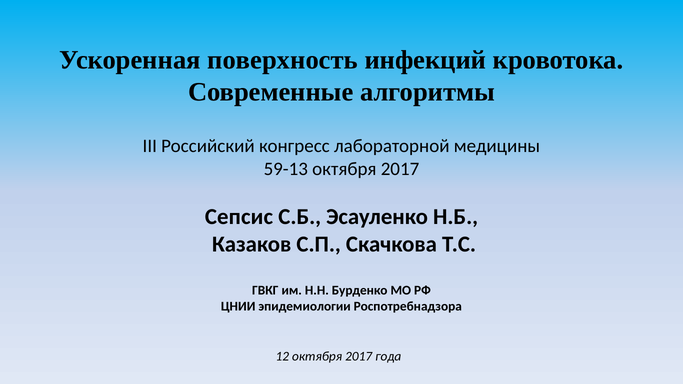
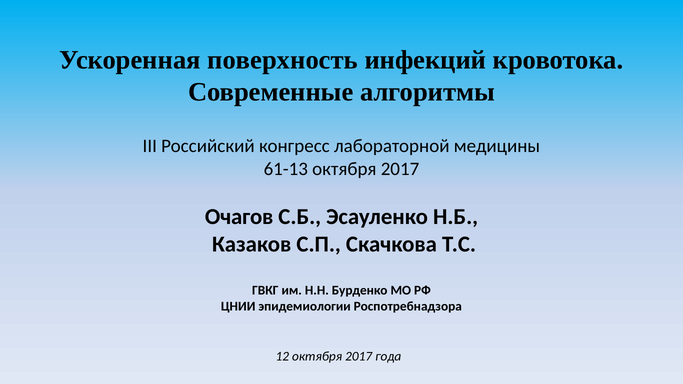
59-13: 59-13 -> 61-13 (286, 169)
Сепсис: Сепсис -> Очагов (239, 217)
